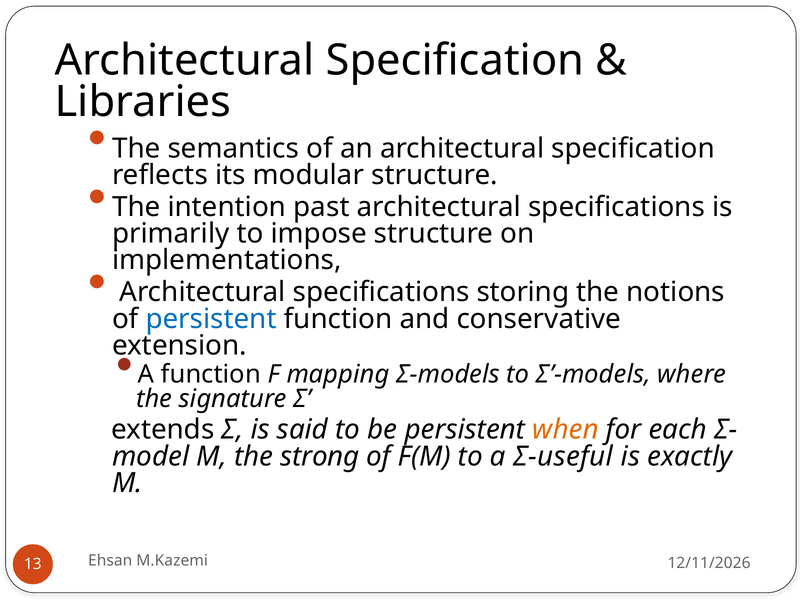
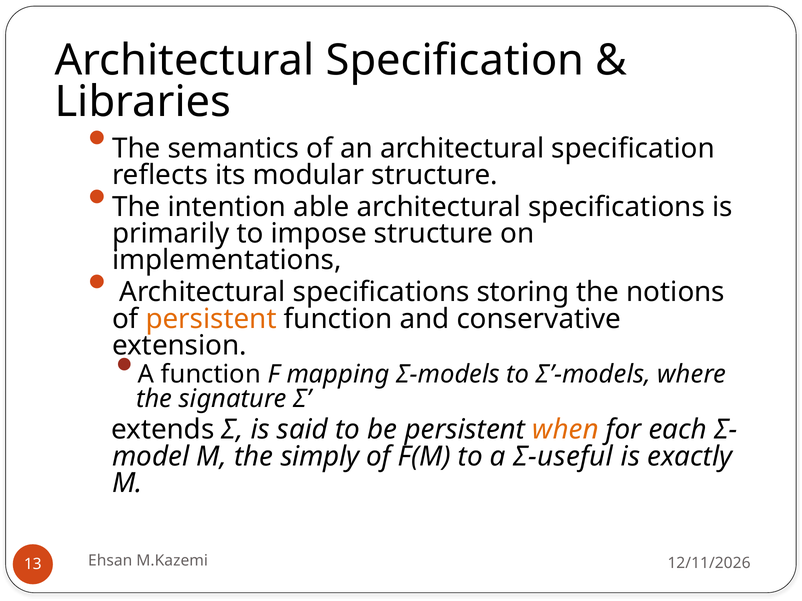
past: past -> able (321, 207)
persistent colour: blue -> orange (211, 319)
strong: strong -> simply (320, 457)
